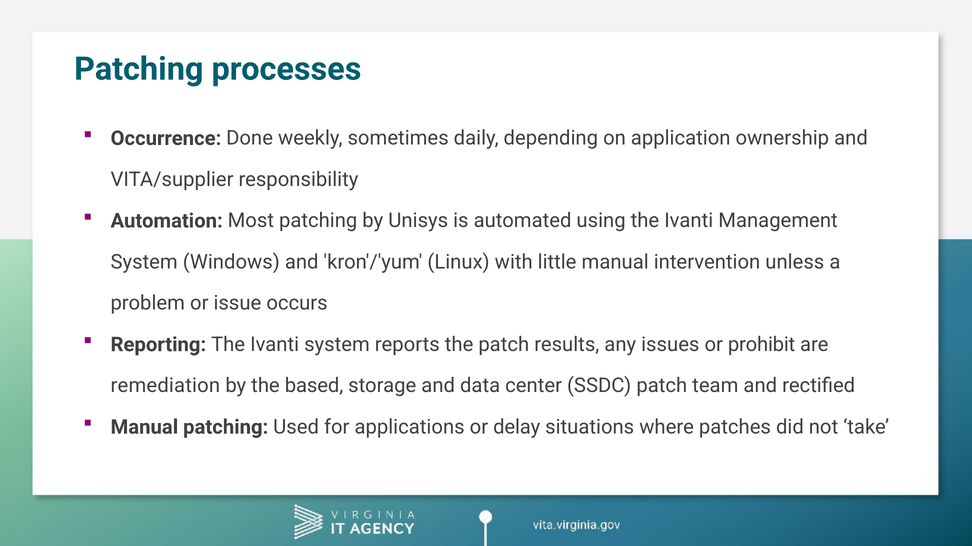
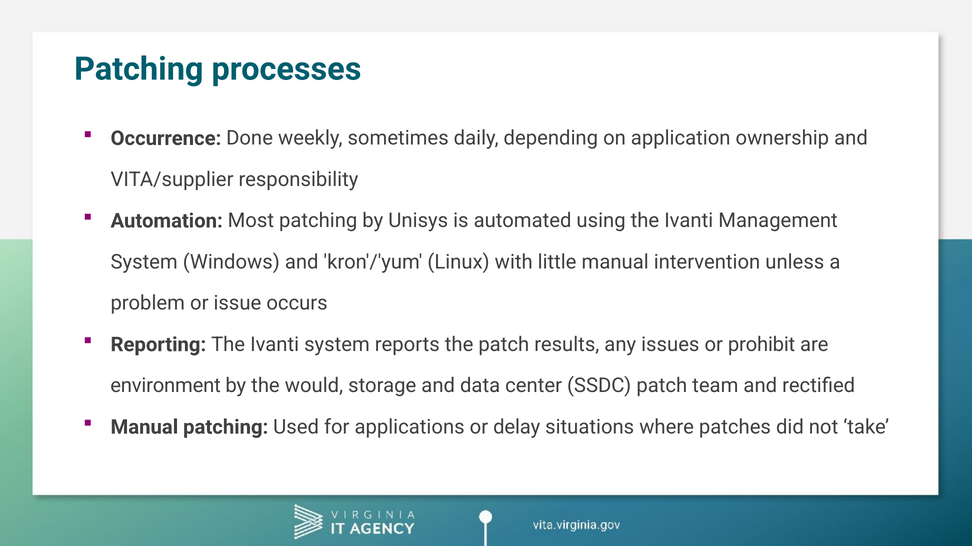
remediation: remediation -> environment (166, 386)
based: based -> would (314, 386)
